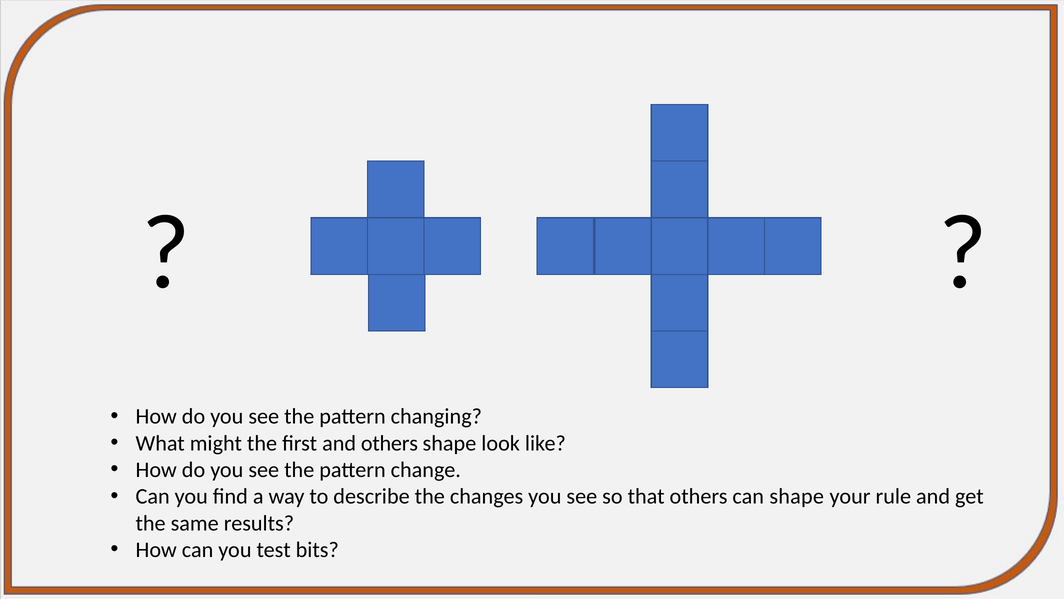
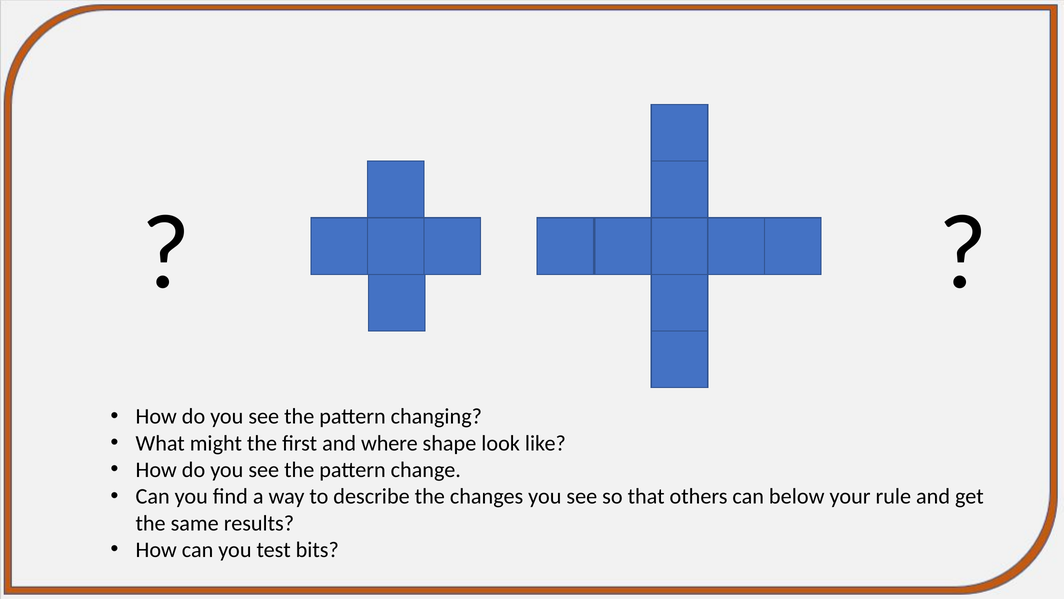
and others: others -> where (389, 443)
can shape: shape -> below (797, 496)
